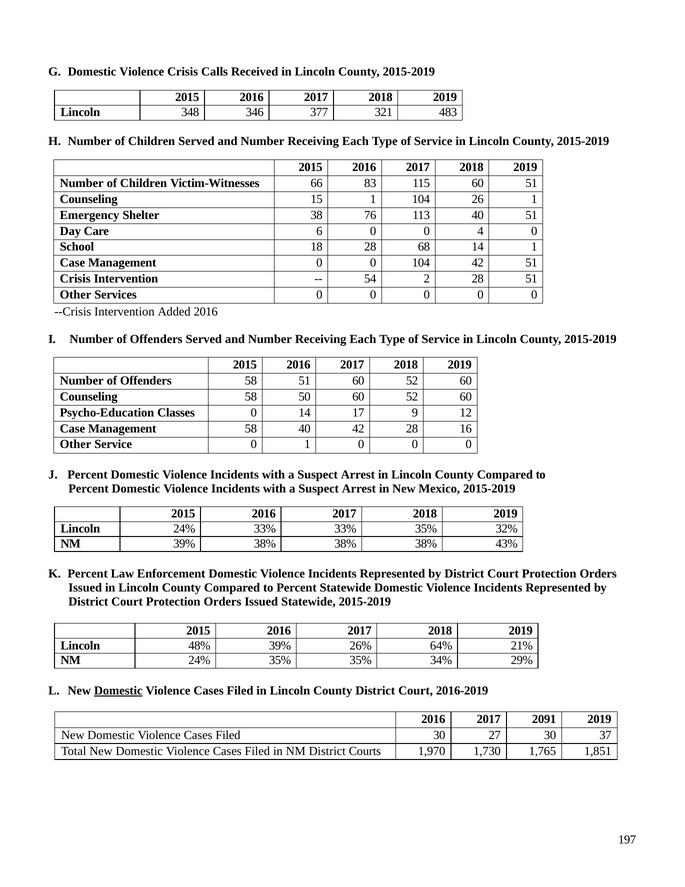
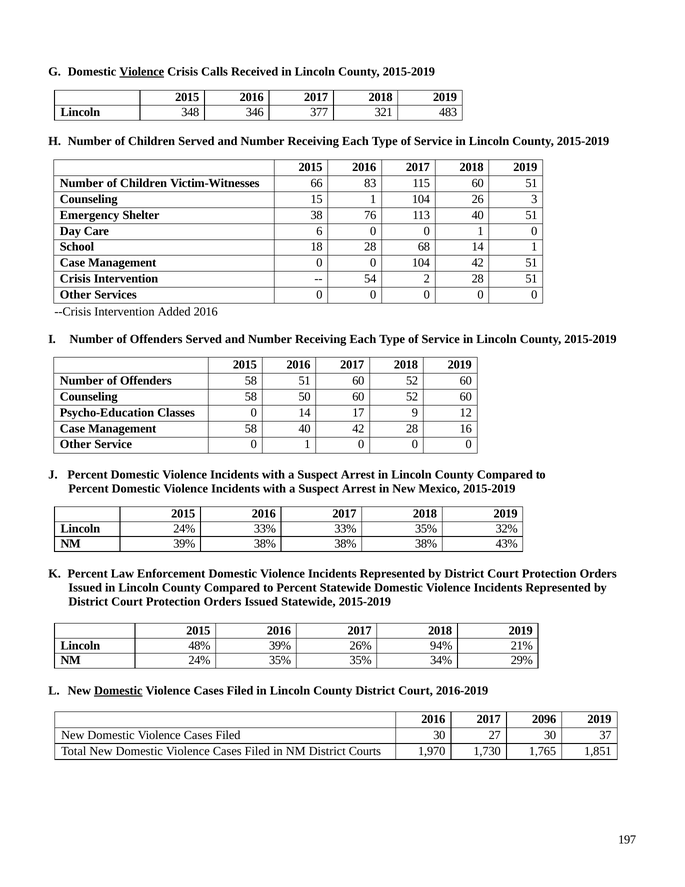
Violence underline: none -> present (142, 72)
26 1: 1 -> 3 (534, 199)
0 0 4: 4 -> 1 (481, 231)
64%: 64% -> 94% (441, 645)
2091: 2091 -> 2096 (544, 719)
